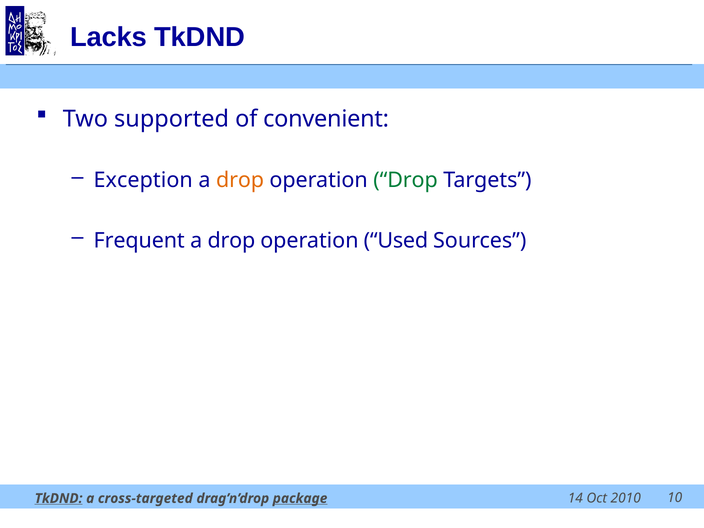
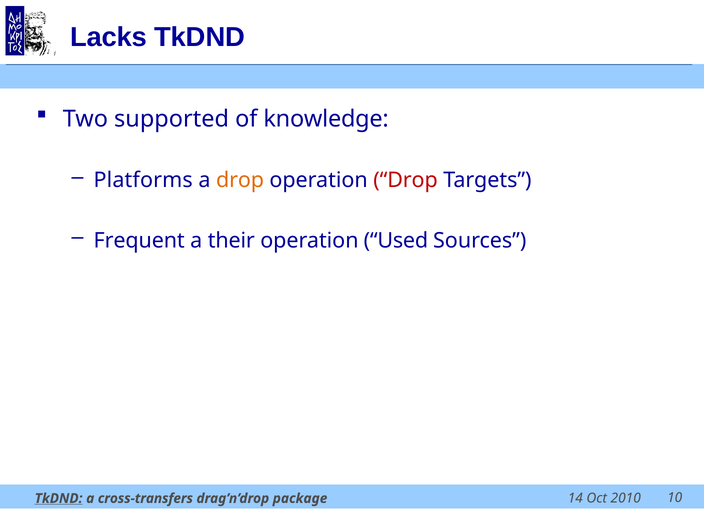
convenient: convenient -> knowledge (326, 119)
Exception: Exception -> Platforms (143, 180)
Drop colour: green -> red (406, 180)
drop: drop -> their (231, 240)
cross-targeted: cross-targeted -> cross-transfers (145, 498)
package underline: present -> none (300, 498)
